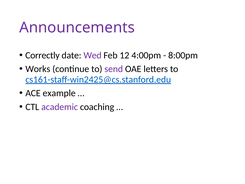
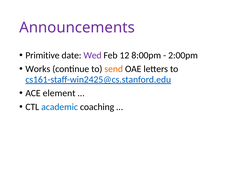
Correctly: Correctly -> Primitive (42, 55)
4:00pm: 4:00pm -> 8:00pm (146, 55)
8:00pm: 8:00pm -> 2:00pm (183, 55)
send colour: purple -> orange (114, 69)
example: example -> element (59, 93)
academic colour: purple -> blue (60, 107)
